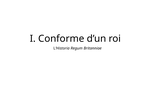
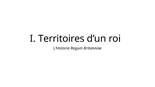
Conforme: Conforme -> Territoires (61, 39)
